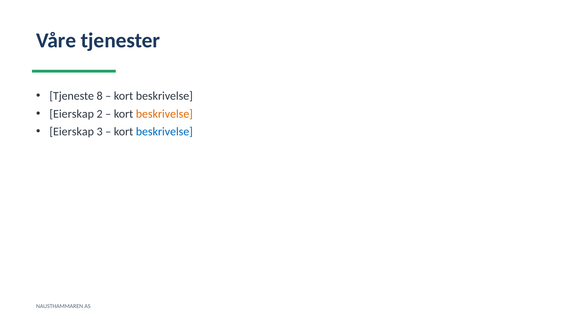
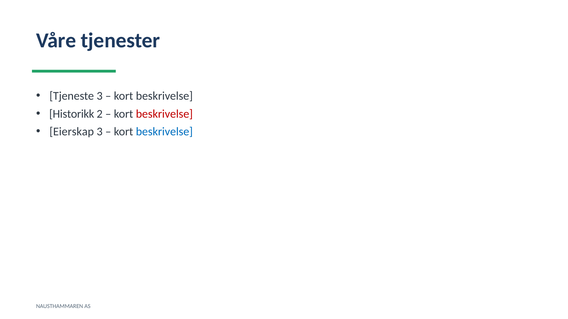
Tjeneste 8: 8 -> 3 (100, 96)
Eierskap: Eierskap -> Historikk (72, 114)
beskrivelse colour: orange -> red (164, 114)
